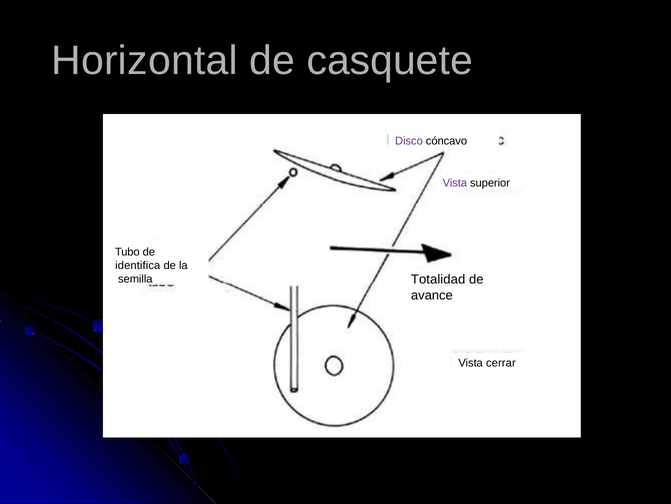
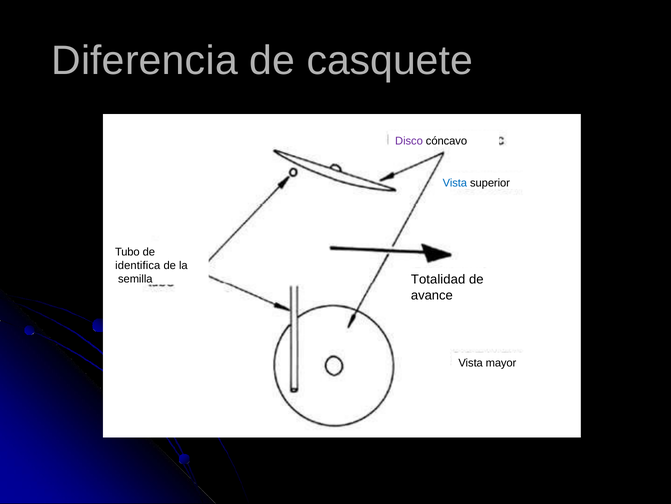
Horizontal: Horizontal -> Diferencia (145, 61)
Vista colour: purple -> blue (455, 183)
cerrar: cerrar -> mayor (501, 363)
